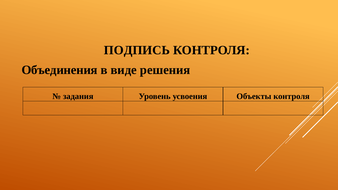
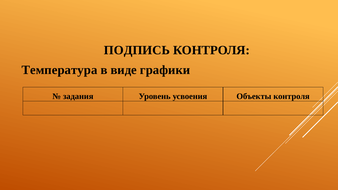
Объединения: Объединения -> Температура (59, 70)
решения: решения -> графики (165, 70)
